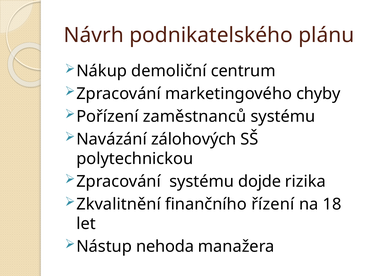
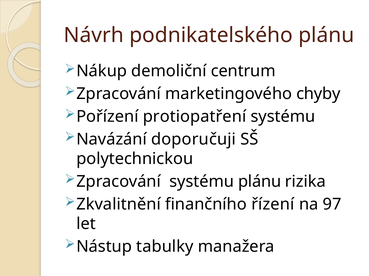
zaměstnanců: zaměstnanců -> protiopatření (195, 117)
zálohových: zálohových -> doporučuji (194, 140)
systému dojde: dojde -> plánu (260, 182)
18: 18 -> 97 (332, 205)
nehoda: nehoda -> tabulky (165, 247)
